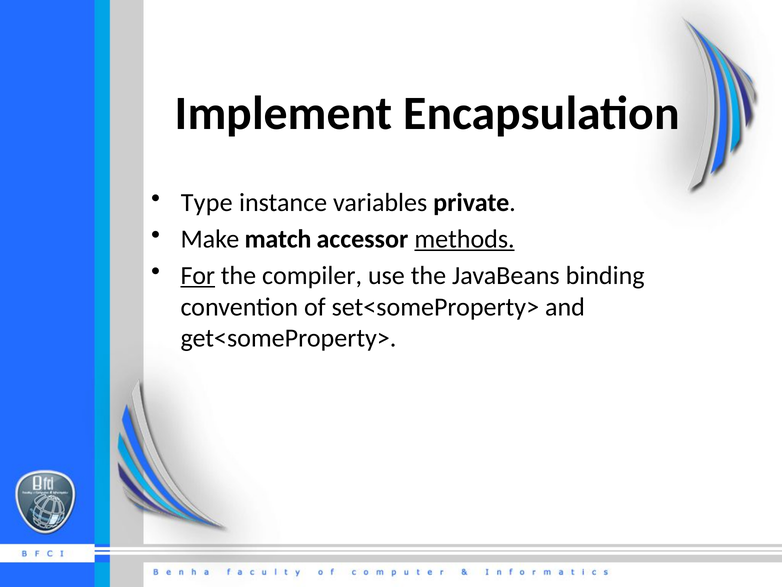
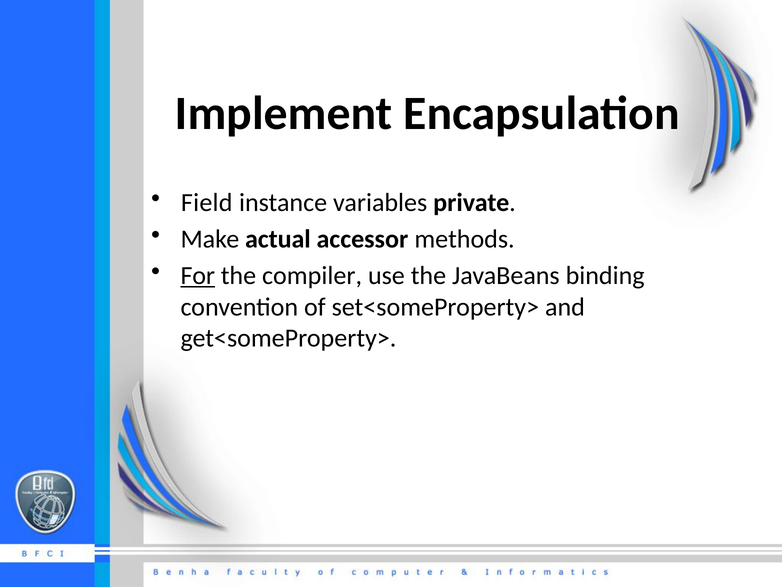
Type: Type -> Field (207, 203)
match: match -> actual (278, 239)
methods underline: present -> none (465, 239)
